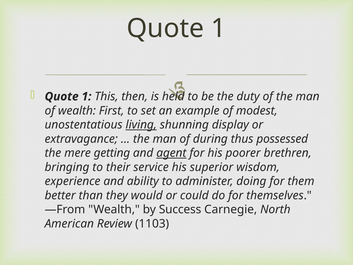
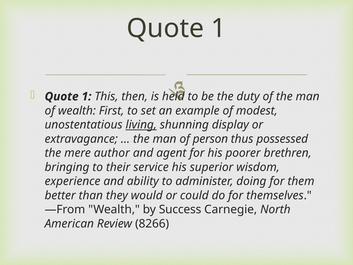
during: during -> person (210, 139)
getting: getting -> author (112, 153)
agent underline: present -> none (171, 153)
1103: 1103 -> 8266 (152, 224)
